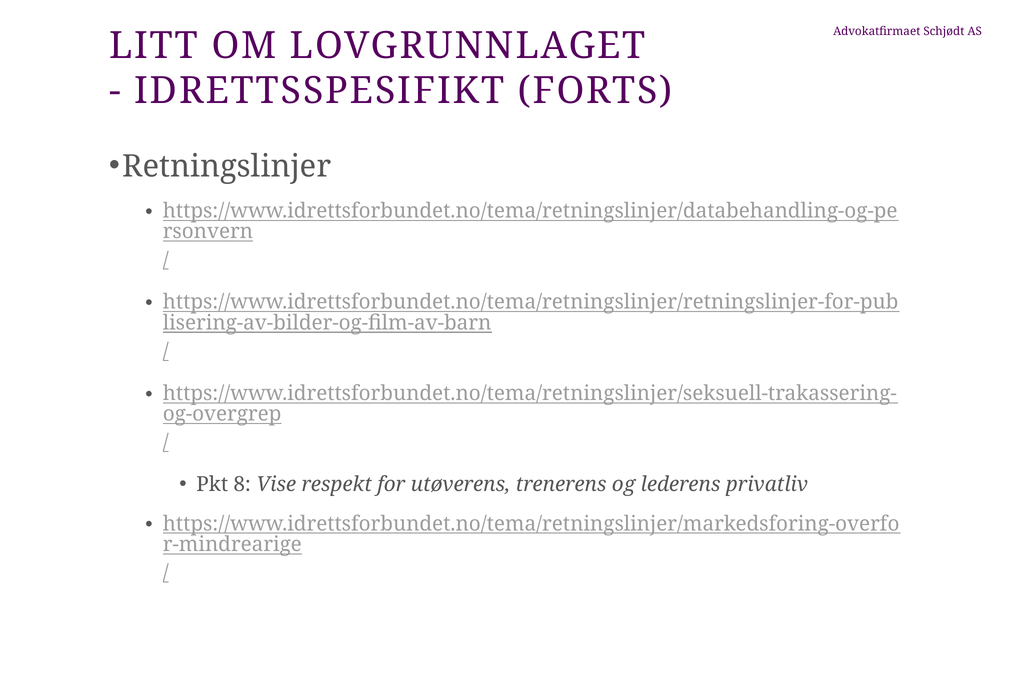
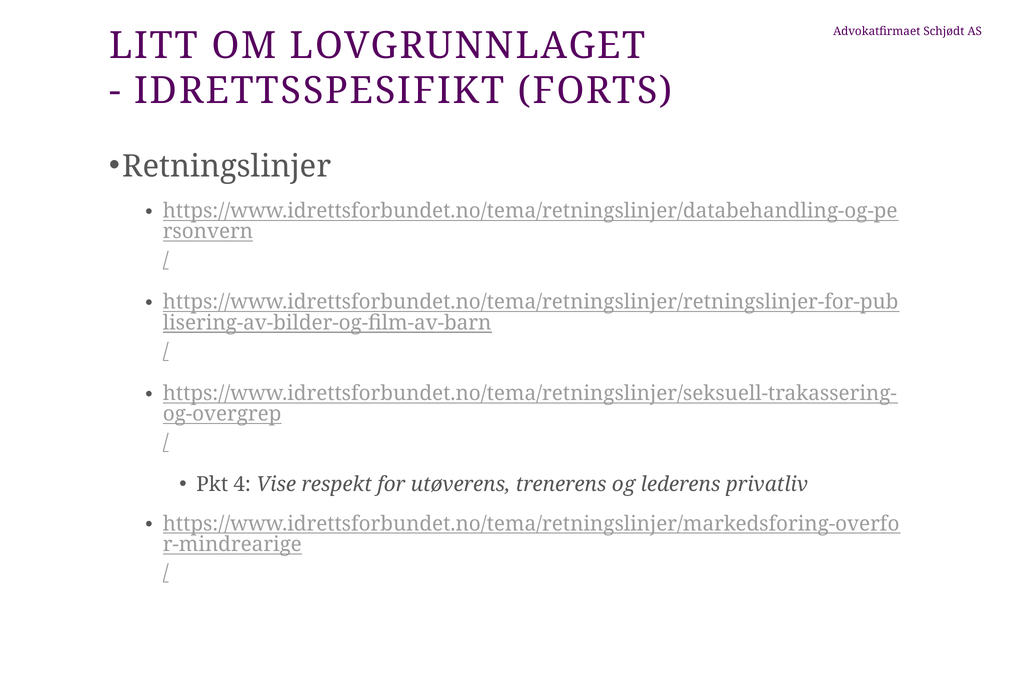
8: 8 -> 4 (242, 485)
